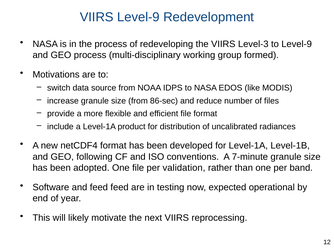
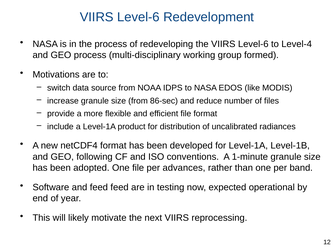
Level-9: Level-9 -> Level-6 (138, 17)
the VIIRS Level-3: Level-3 -> Level-6 (253, 44)
to Level-9: Level-9 -> Level-4 (297, 44)
7-minute: 7-minute -> 1-minute (250, 157)
validation: validation -> advances (184, 168)
